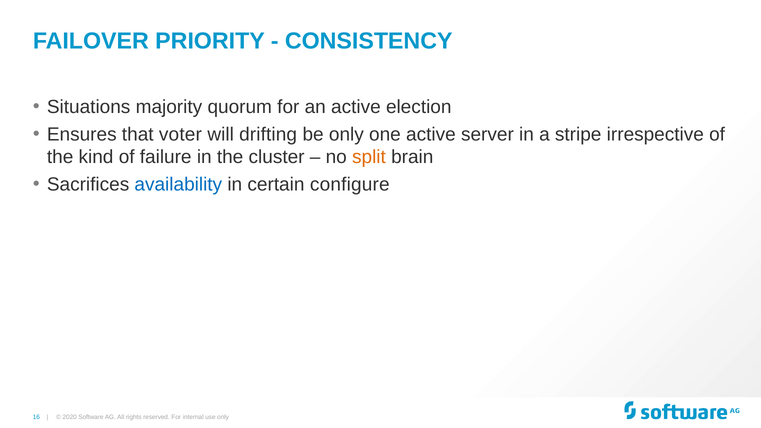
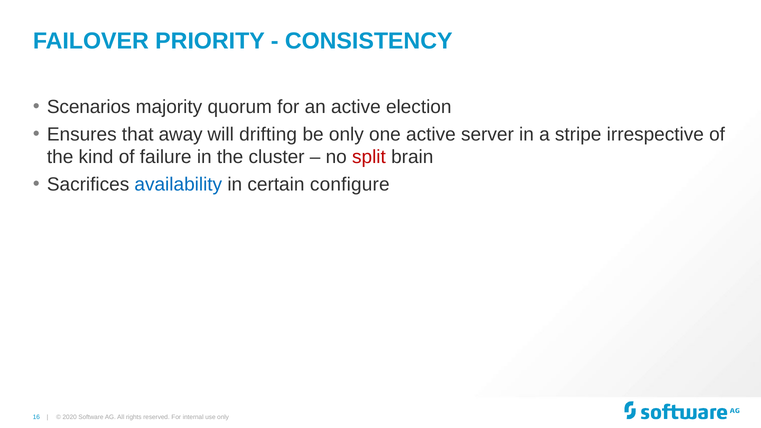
Situations: Situations -> Scenarios (89, 107)
voter: voter -> away (181, 134)
split colour: orange -> red (369, 157)
